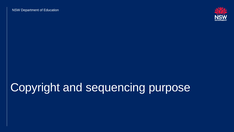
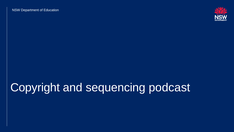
purpose: purpose -> podcast (169, 87)
